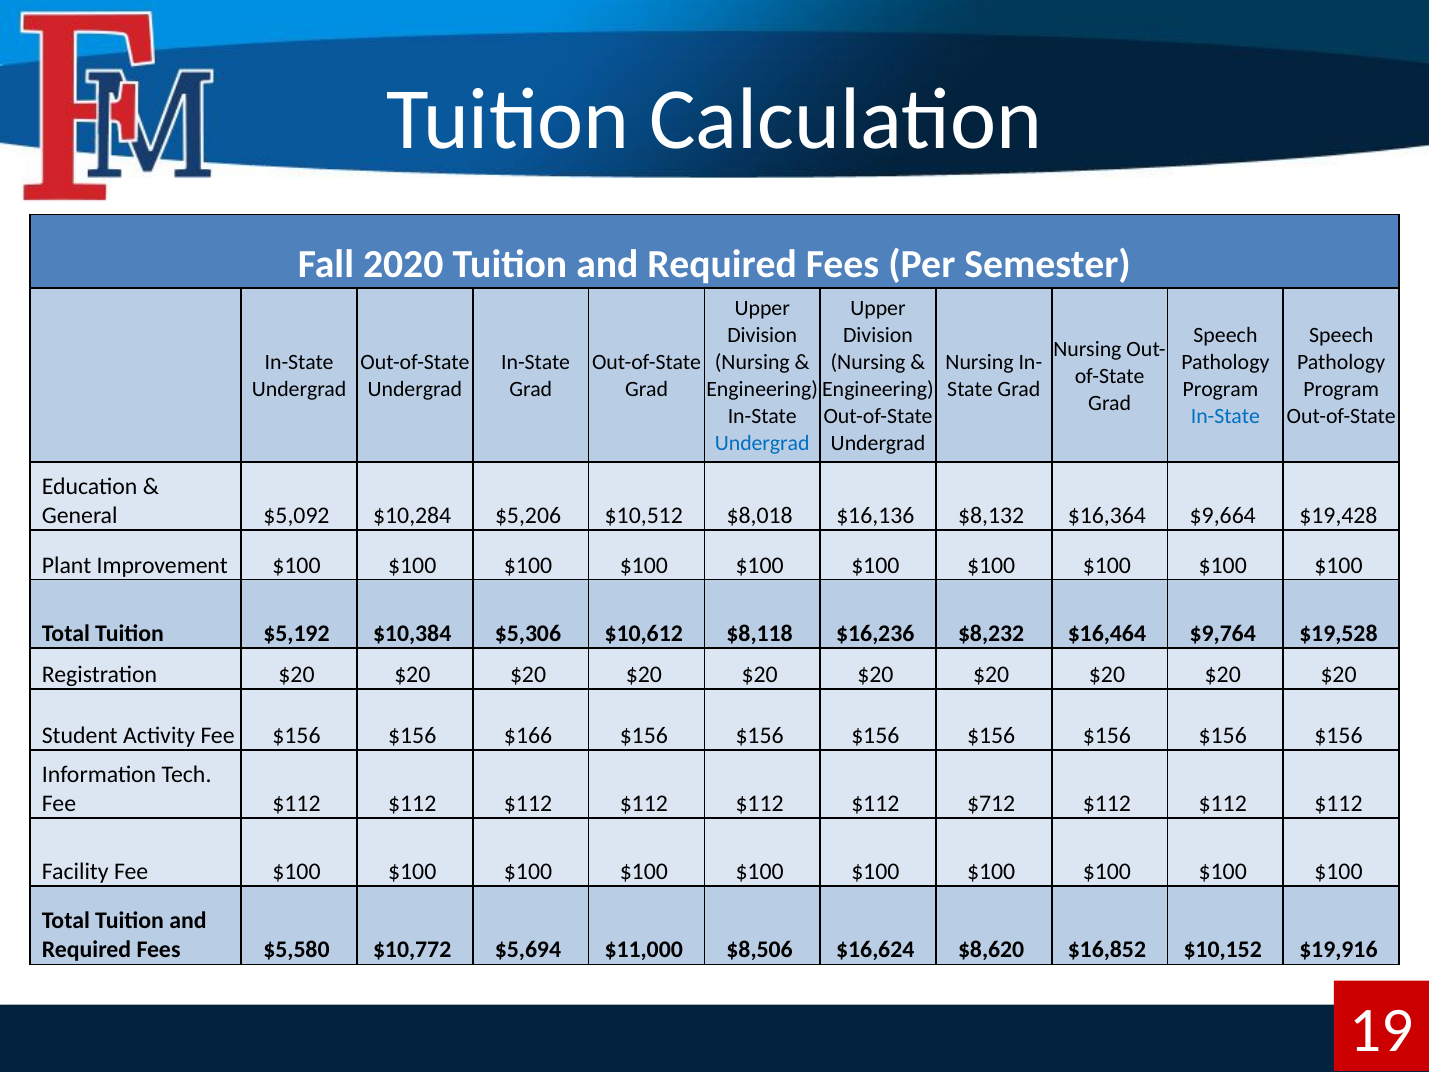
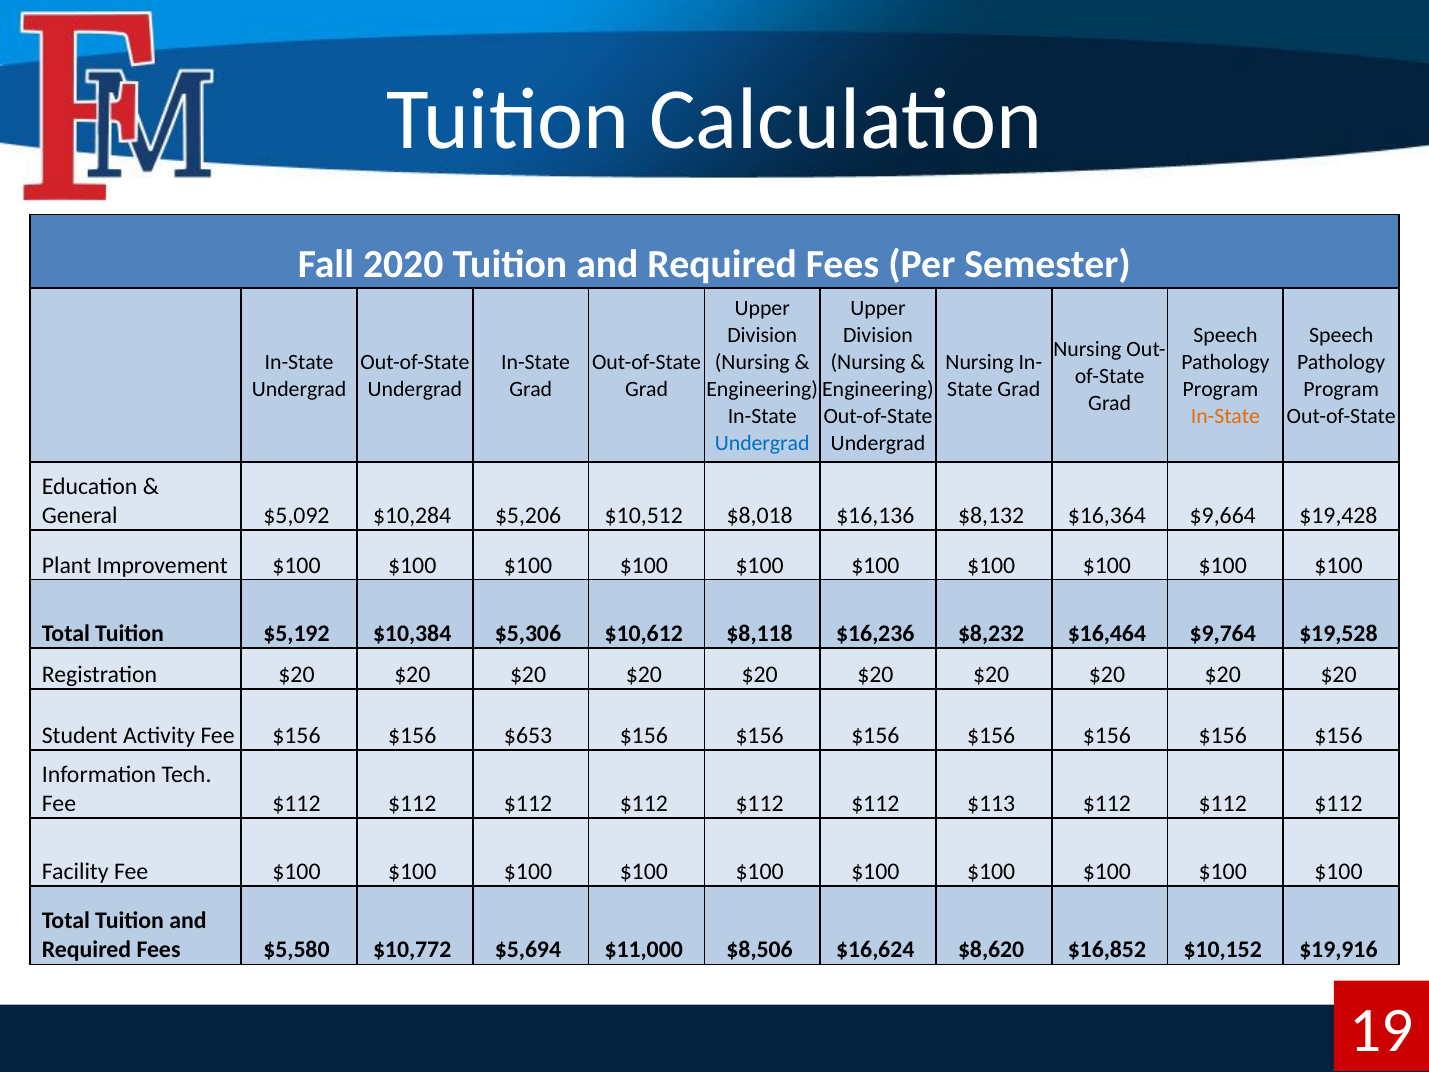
In-State colour: blue -> orange (1225, 416)
$166: $166 -> $653 (528, 735)
$712: $712 -> $113 (991, 804)
